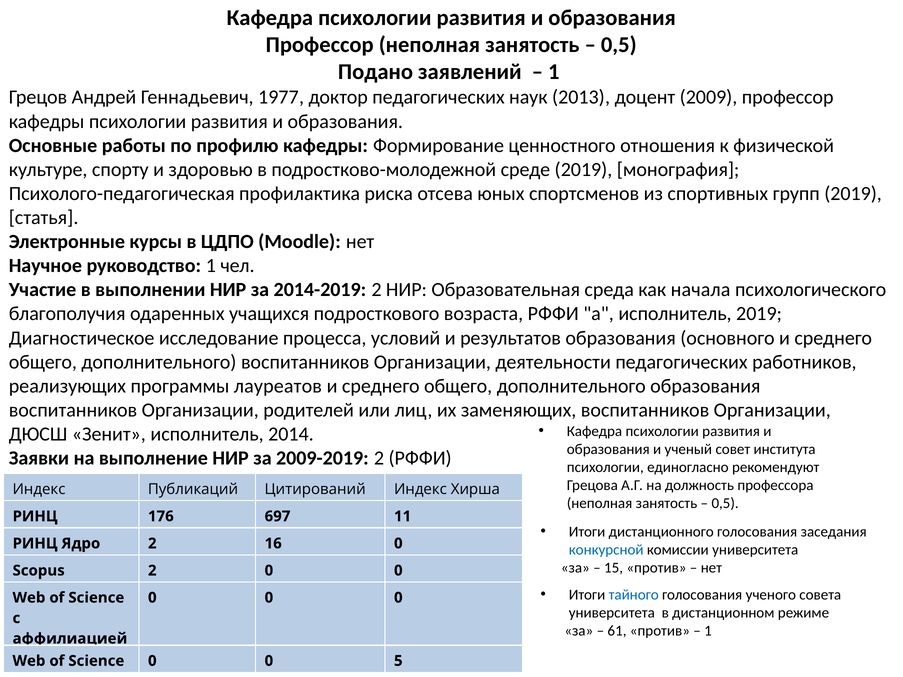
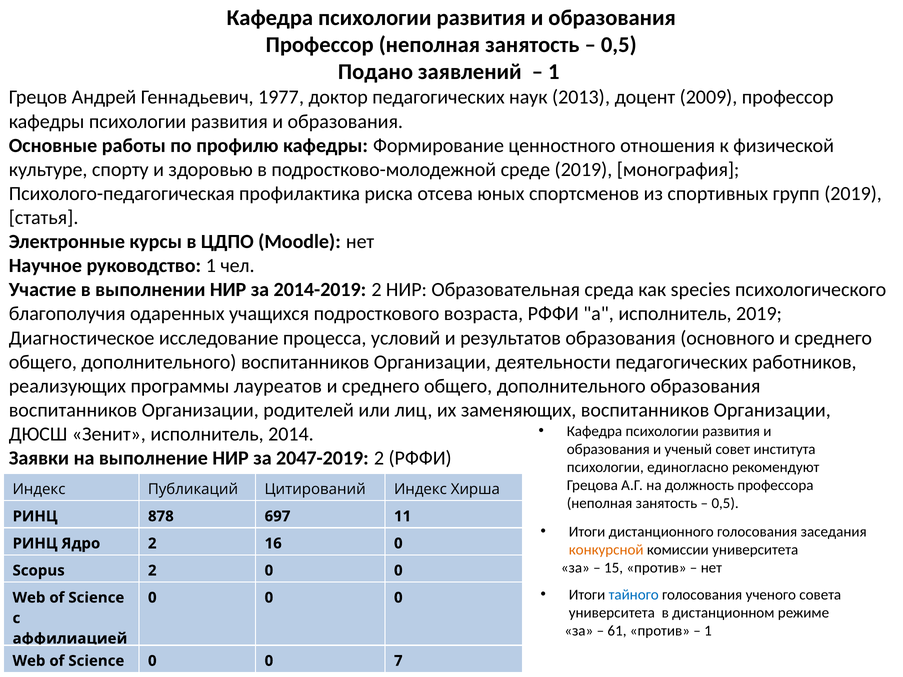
начала: начала -> species (701, 290)
2009-2019: 2009-2019 -> 2047-2019 (322, 458)
176: 176 -> 878 (161, 517)
конкурсной colour: blue -> orange (606, 550)
5: 5 -> 7 (398, 661)
